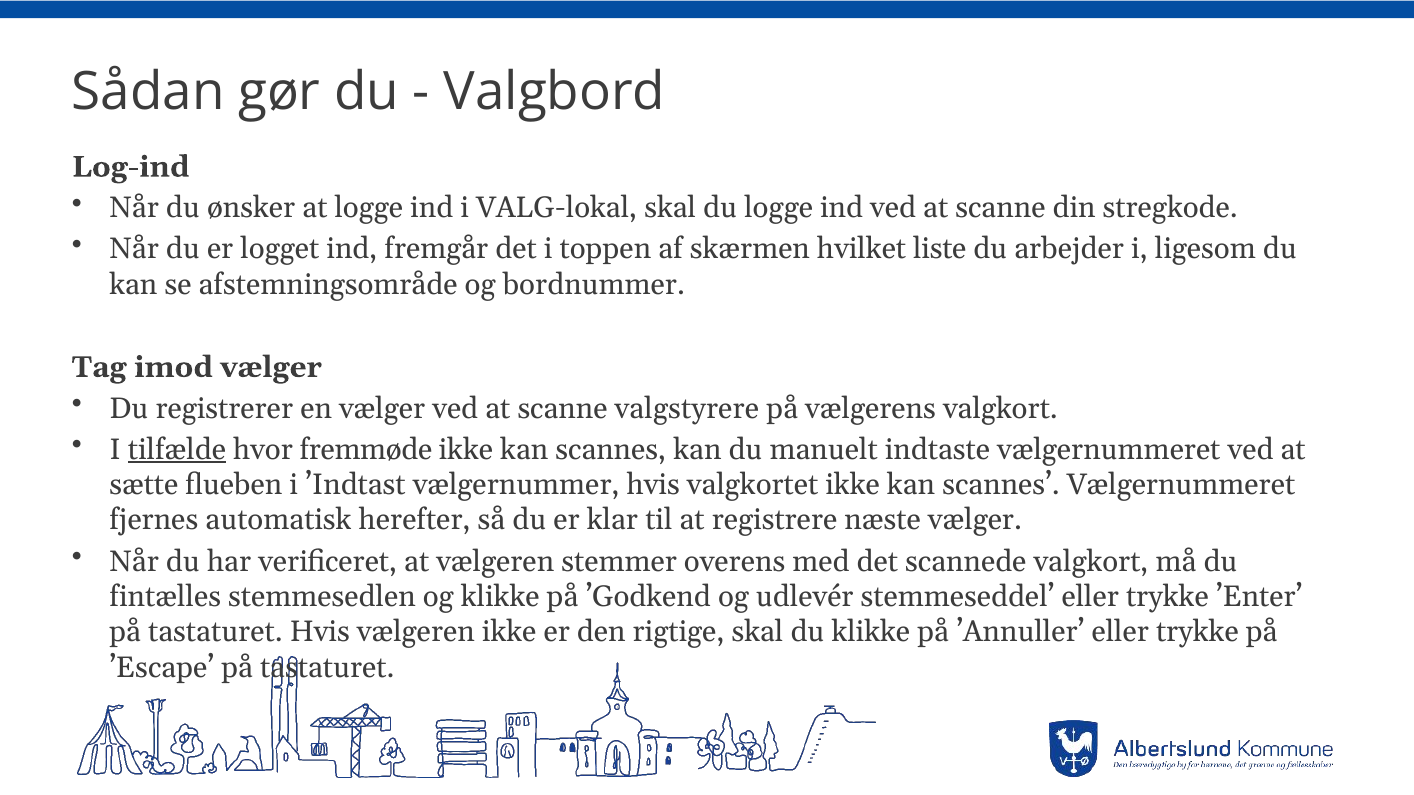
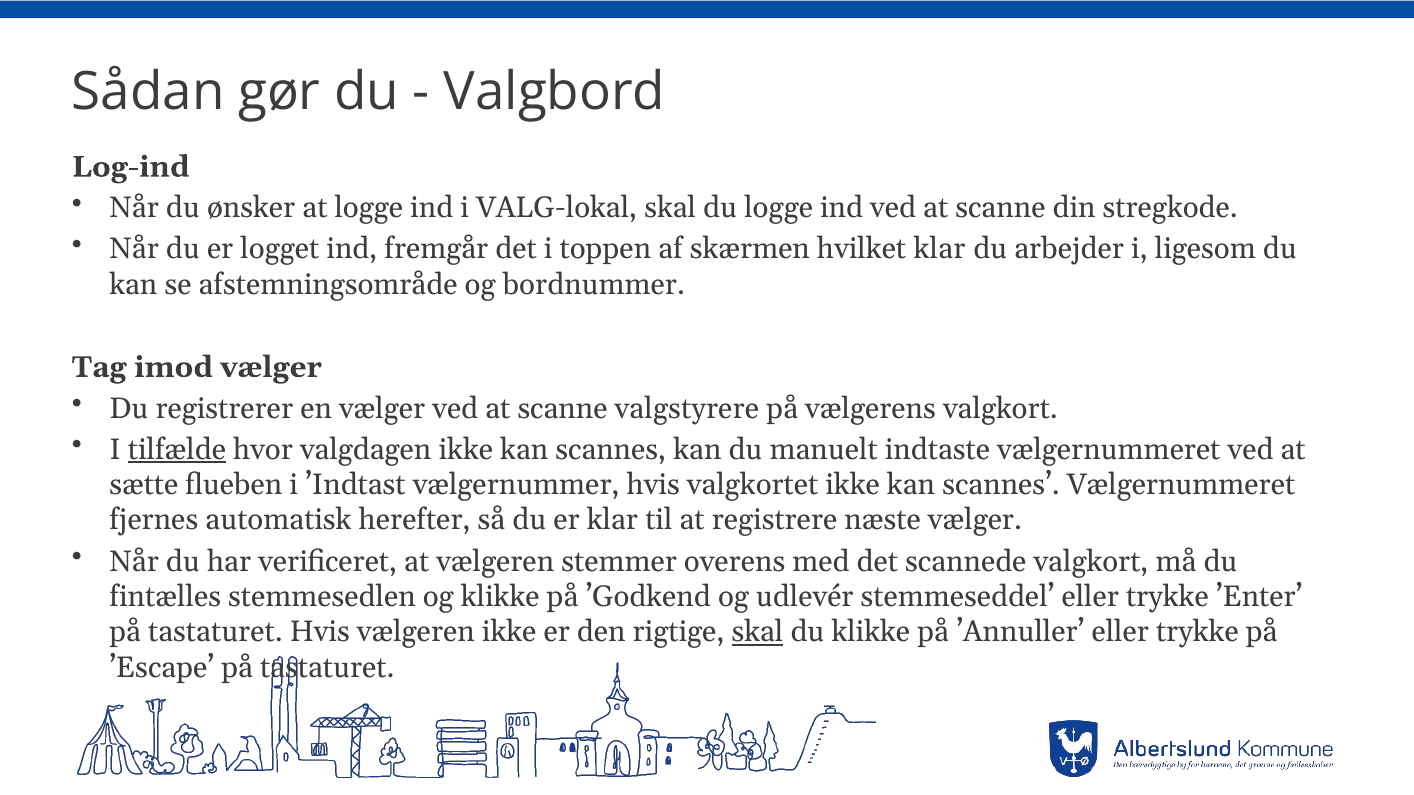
hvilket liste: liste -> klar (940, 249)
fremmøde: fremmøde -> valgdagen (366, 450)
skal underline: none -> present (757, 632)
